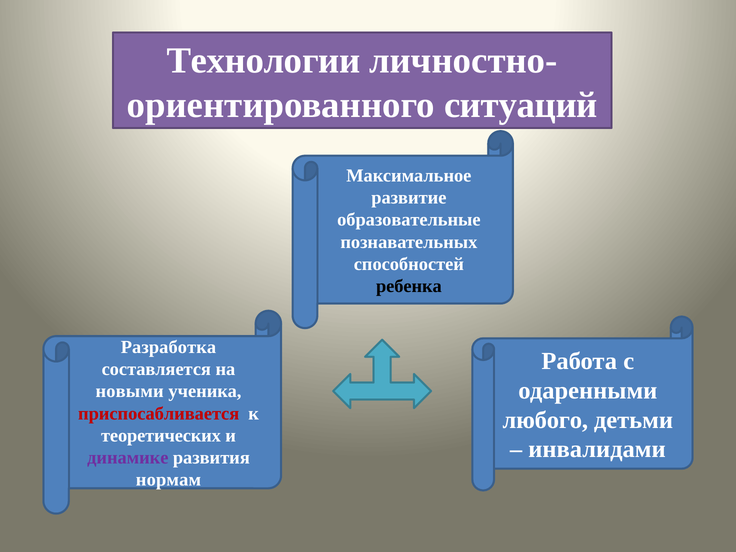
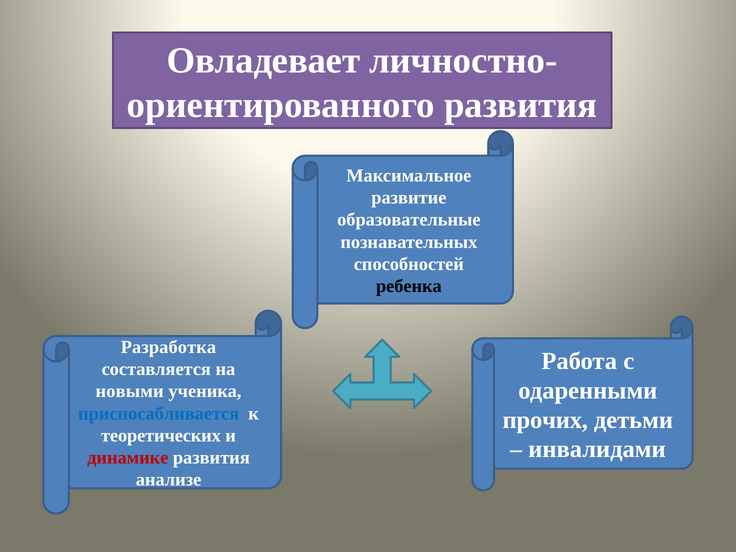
Технологии: Технологии -> Овладевает (263, 61)
ситуаций: ситуаций -> развития (521, 105)
приспосабливается colour: red -> blue (159, 413)
любого: любого -> прочих (545, 420)
динамике colour: purple -> red (128, 458)
нормам: нормам -> анализе (169, 480)
